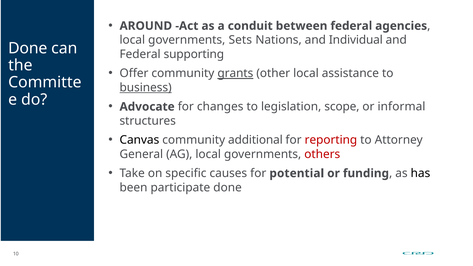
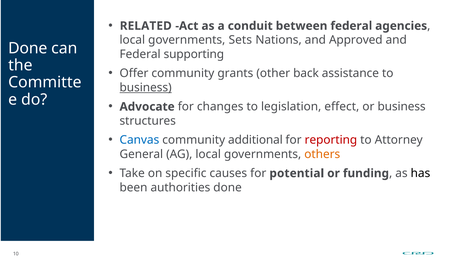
AROUND: AROUND -> RELATED (146, 26)
Individual: Individual -> Approved (356, 40)
grants underline: present -> none (235, 73)
other local: local -> back (306, 73)
scope: scope -> effect (342, 107)
or informal: informal -> business (402, 107)
Canvas colour: black -> blue (139, 140)
others colour: red -> orange (322, 154)
participate: participate -> authorities (180, 188)
